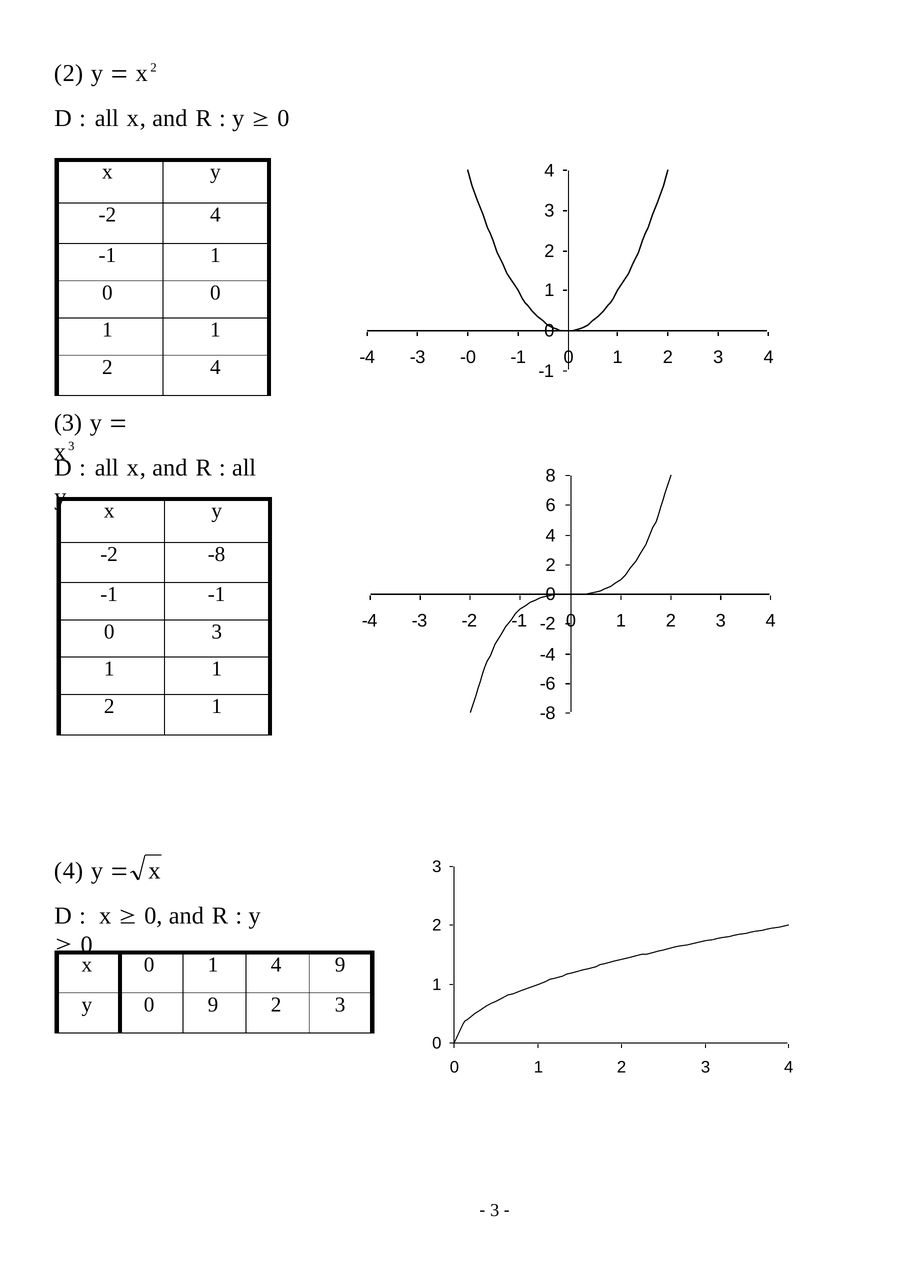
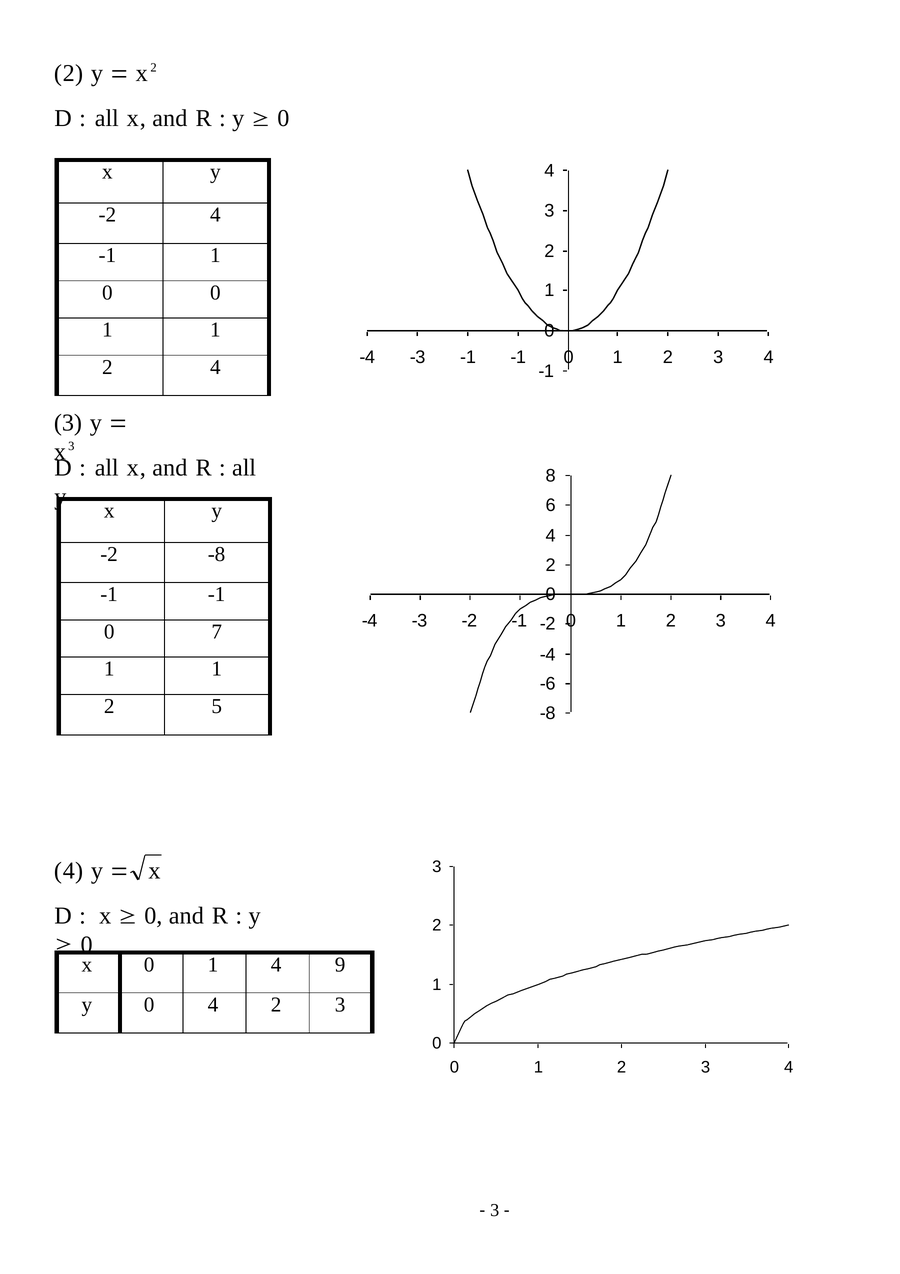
-3 -0: -0 -> -1 (468, 357)
3: 3 -> 7 (217, 632)
1: 1 -> 5 (217, 706)
y 0 9: 9 -> 4 (213, 1004)
